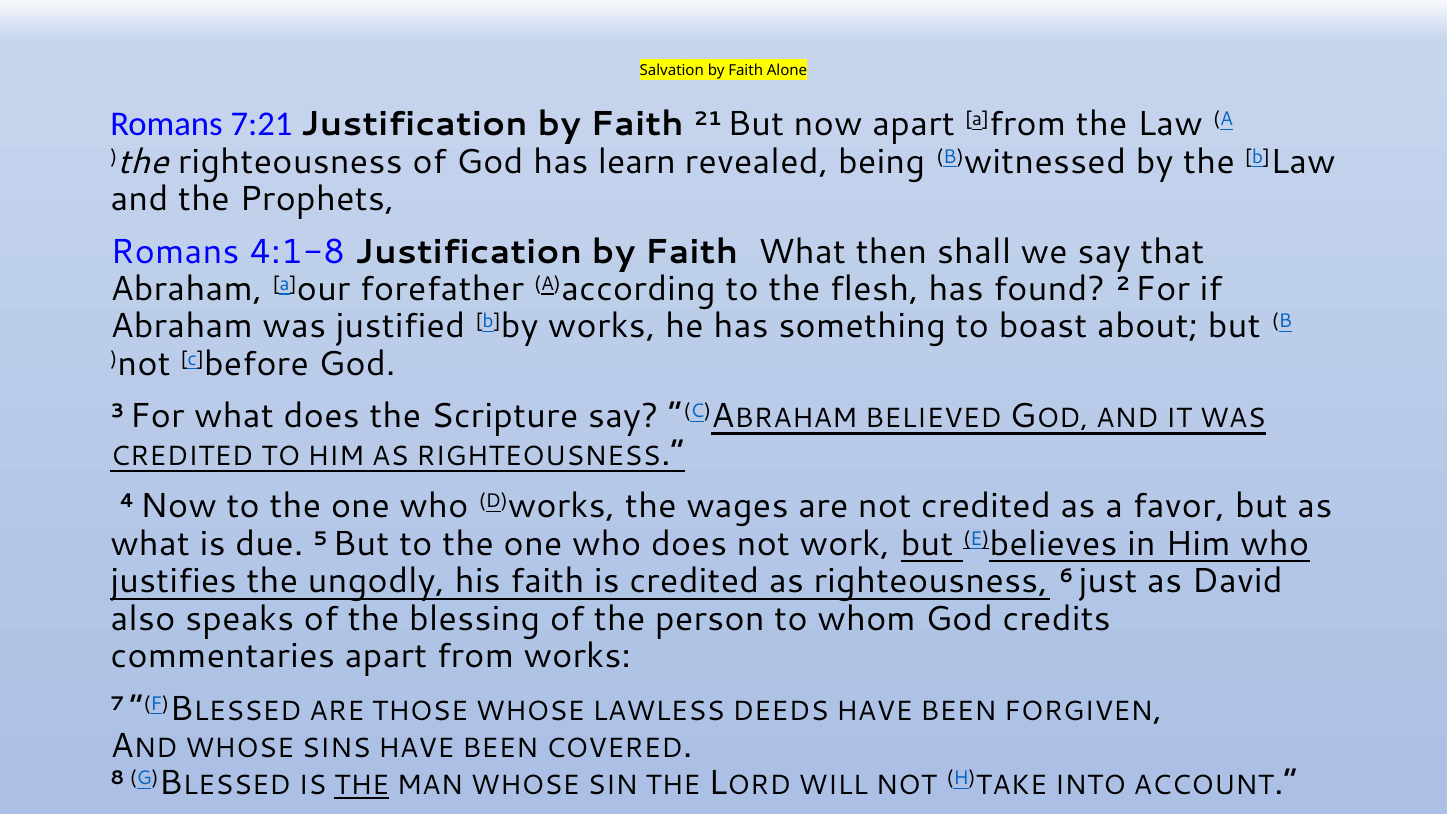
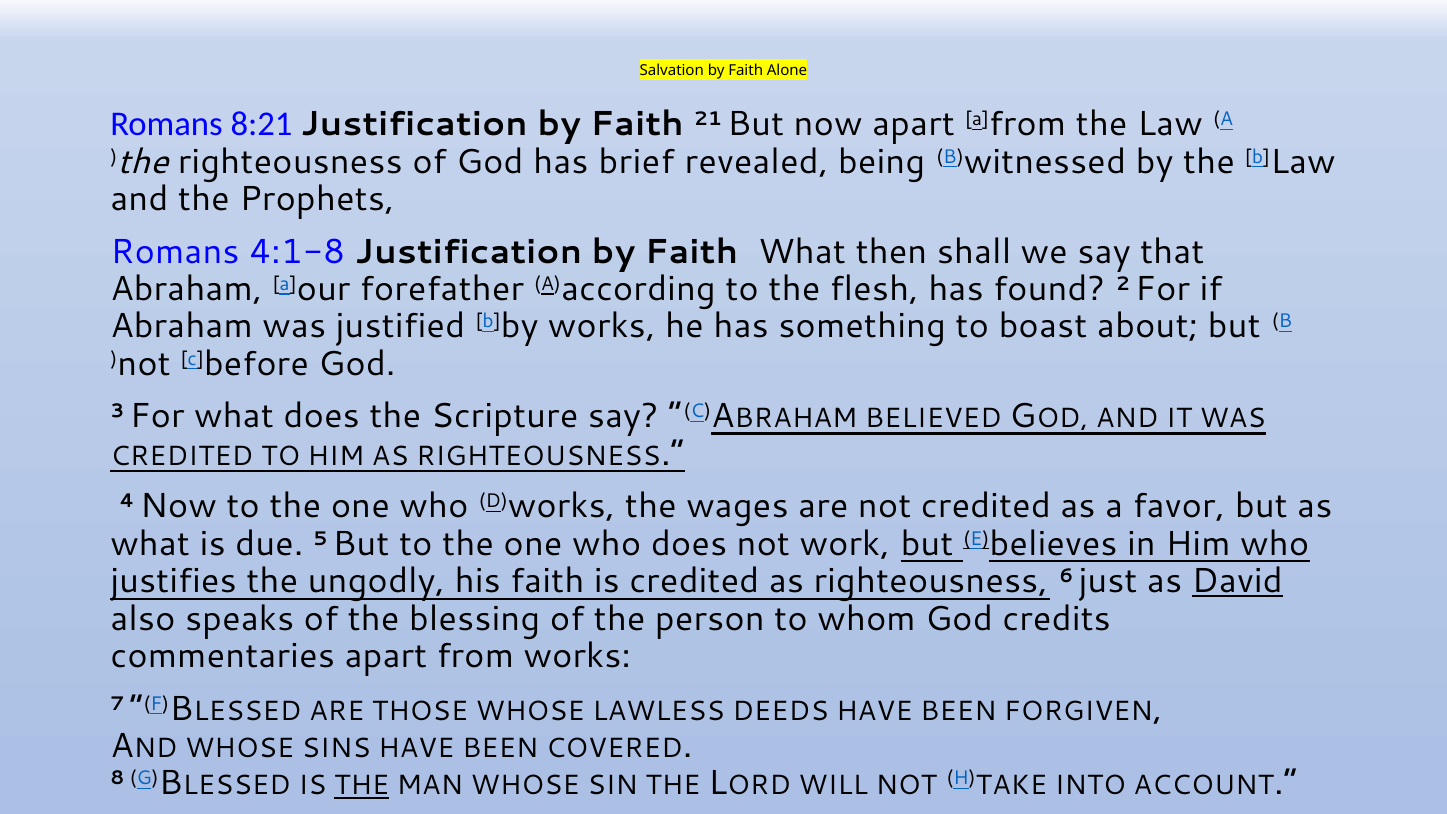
7:21: 7:21 -> 8:21 (262, 124)
learn: learn -> brief (636, 162)
David underline: none -> present (1237, 581)
